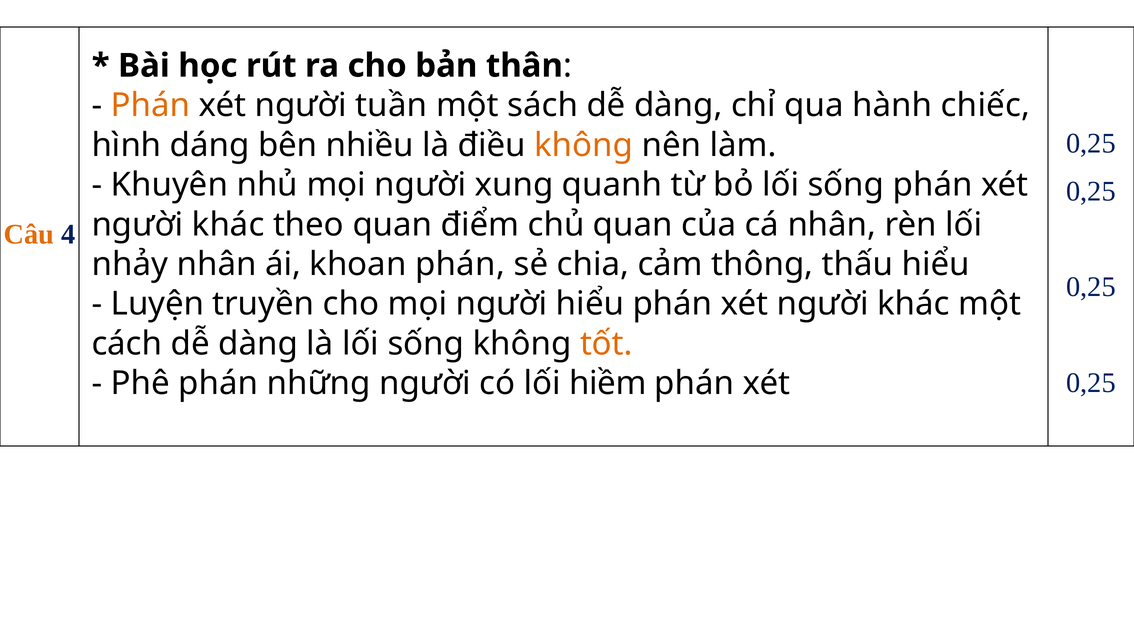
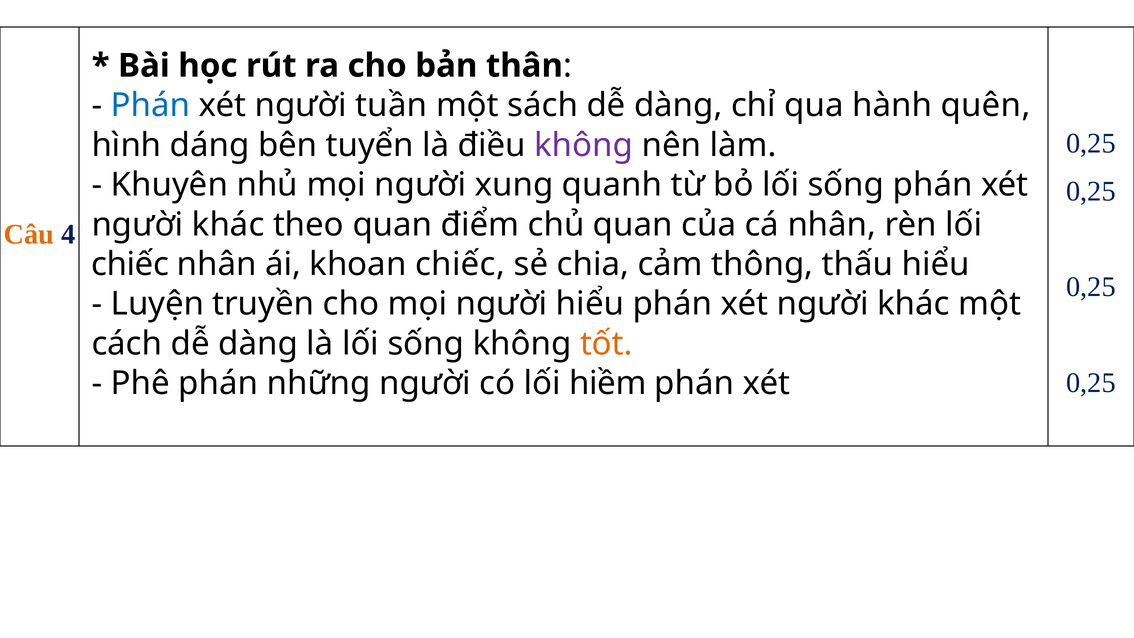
Phán colour: orange -> blue (151, 105)
chiếc: chiếc -> quên (986, 105)
nhiều: nhiều -> tuyển (370, 145)
không colour: orange -> purple (584, 145)
nhảy: nhảy -> chiếc (130, 264)
khoan phán: phán -> chiếc (460, 264)
